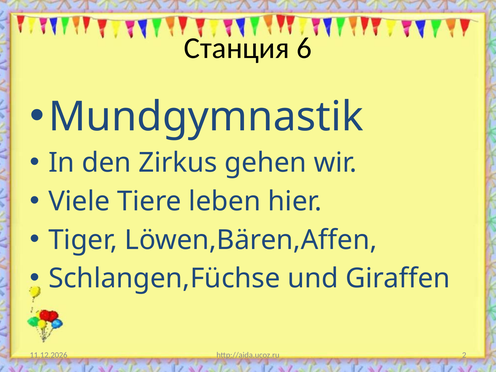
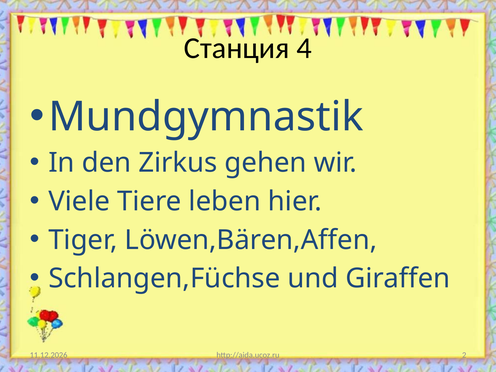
6: 6 -> 4 (304, 48)
